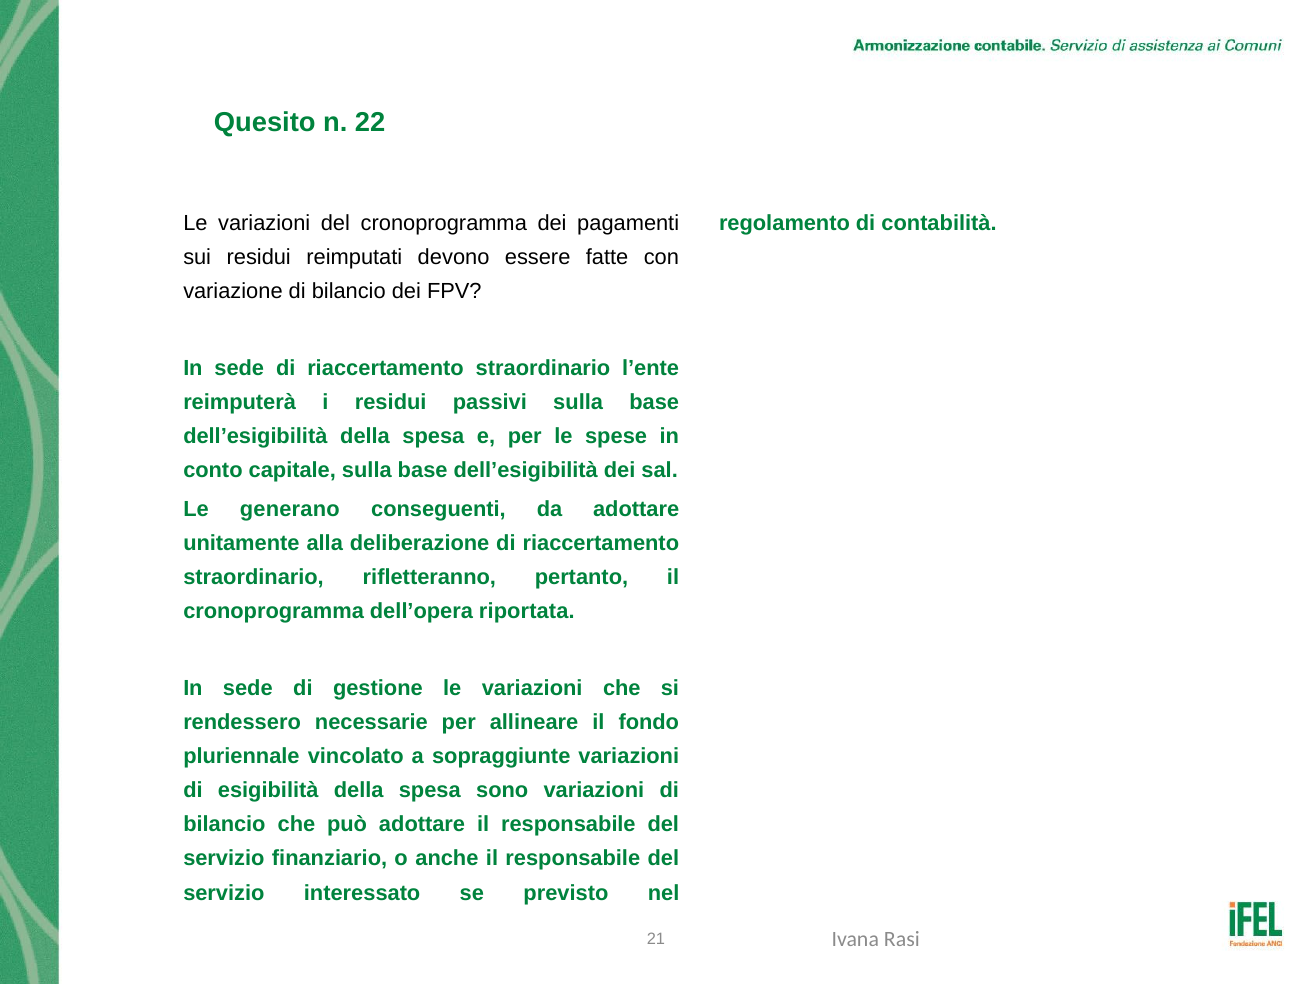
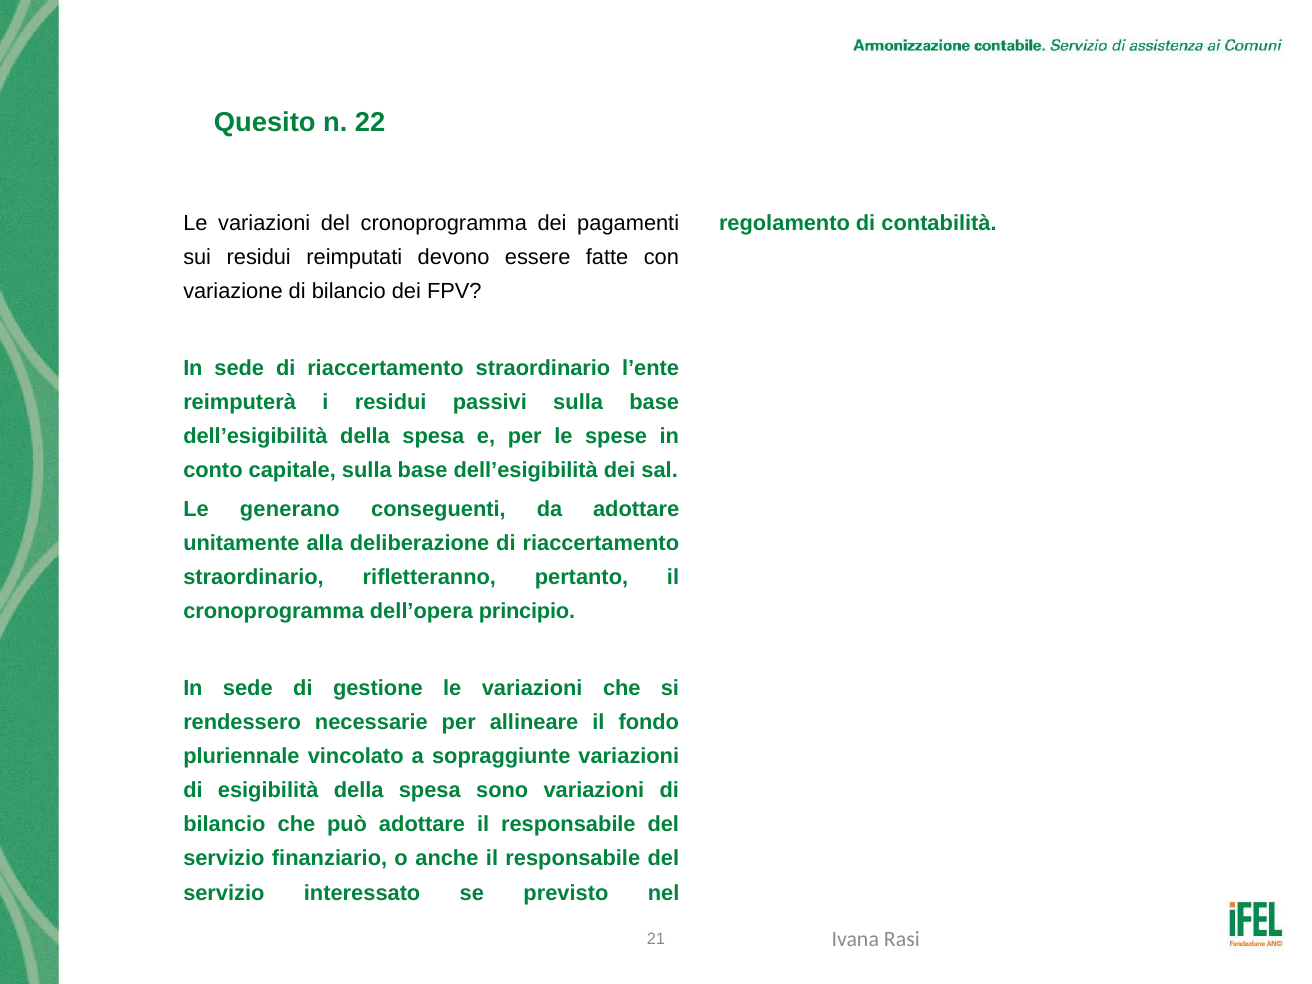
riportata: riportata -> principio (527, 611)
